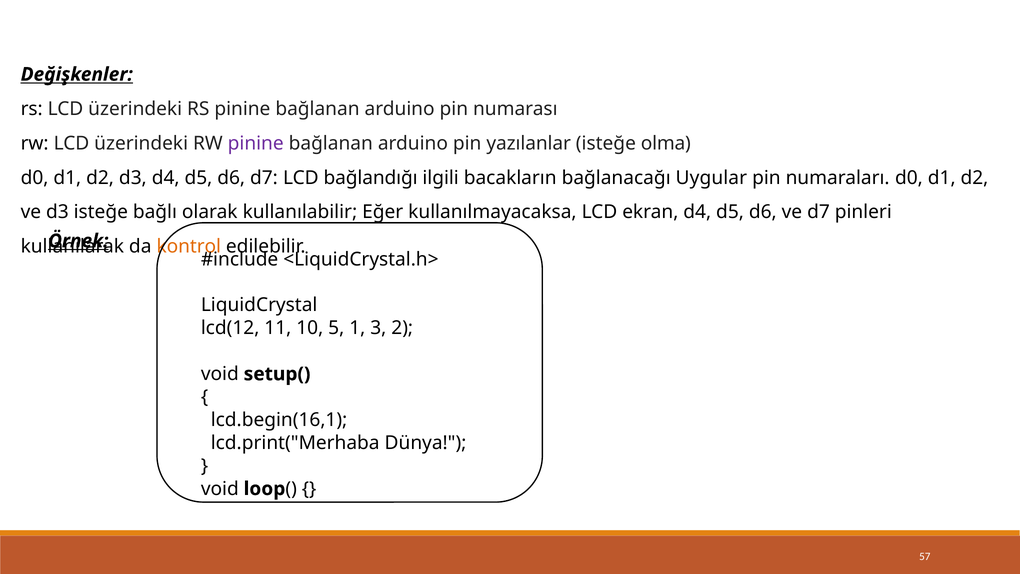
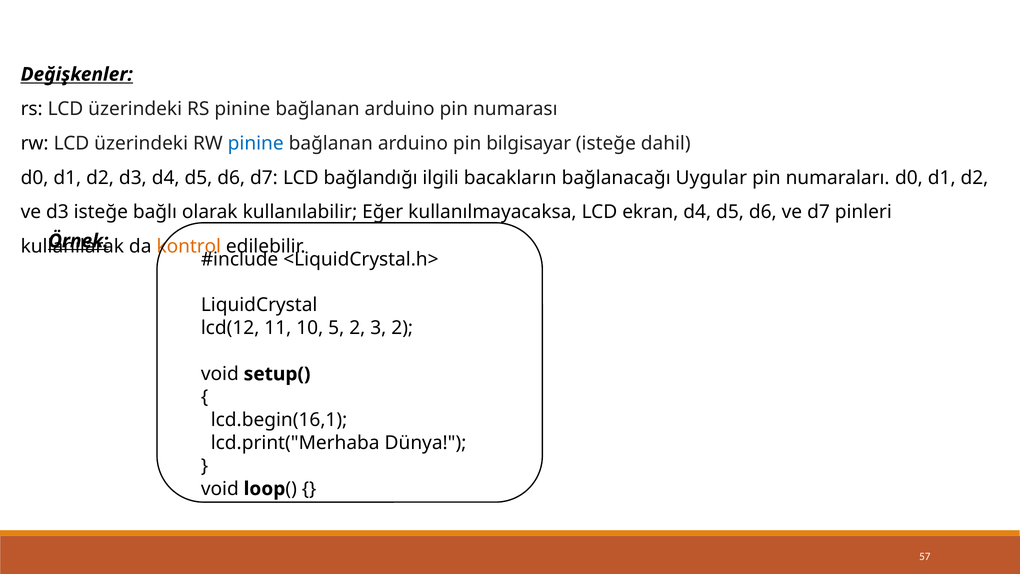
pinine colour: purple -> blue (256, 143)
yazılanlar: yazılanlar -> bilgisayar (529, 143)
olma: olma -> dahil (666, 143)
5 1: 1 -> 2 (357, 328)
